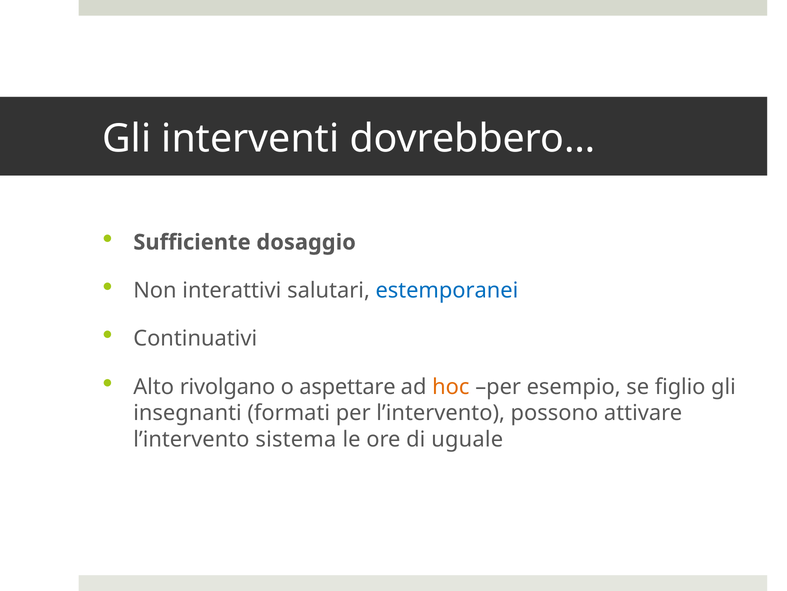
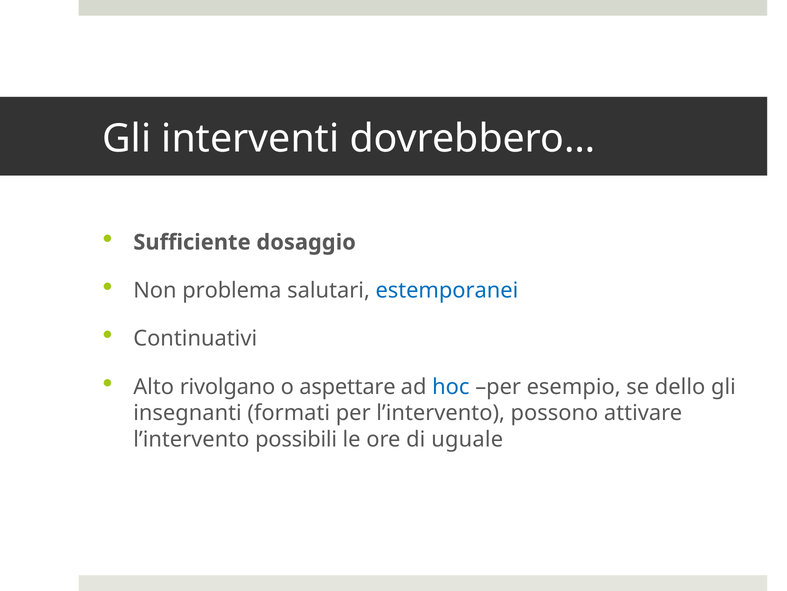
interattivi: interattivi -> problema (232, 290)
hoc colour: orange -> blue (451, 386)
figlio: figlio -> dello (680, 386)
sistema: sistema -> possibili (296, 439)
